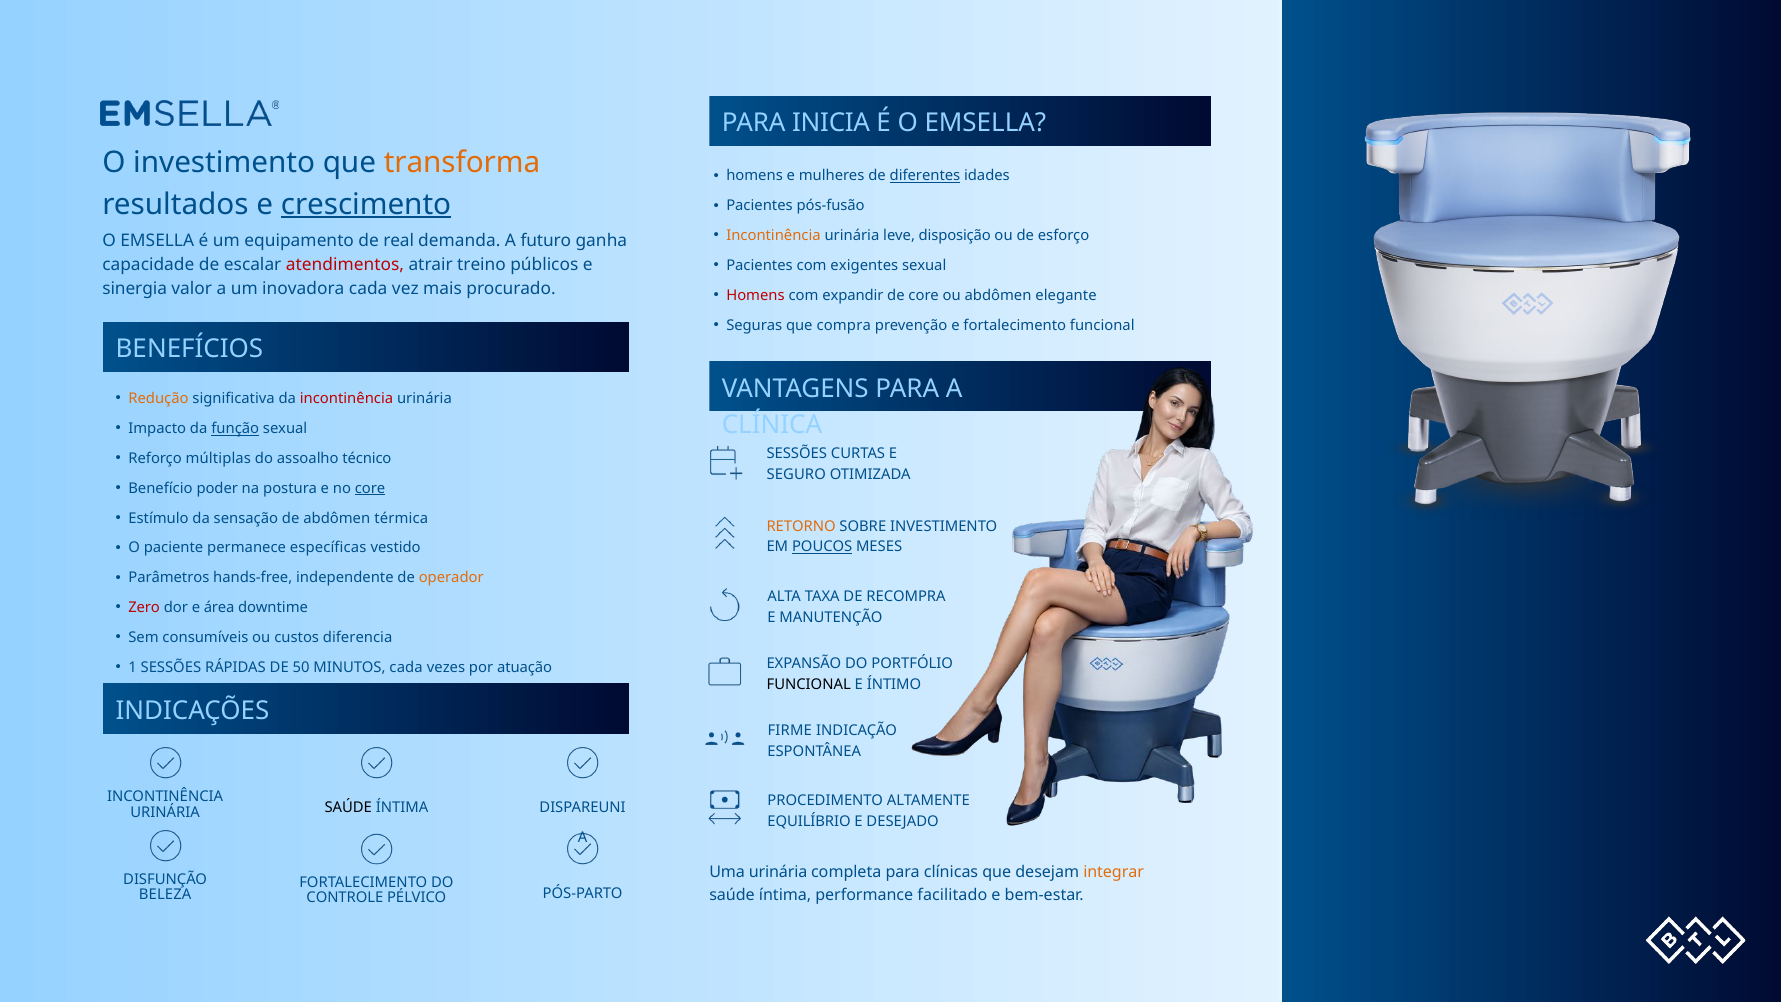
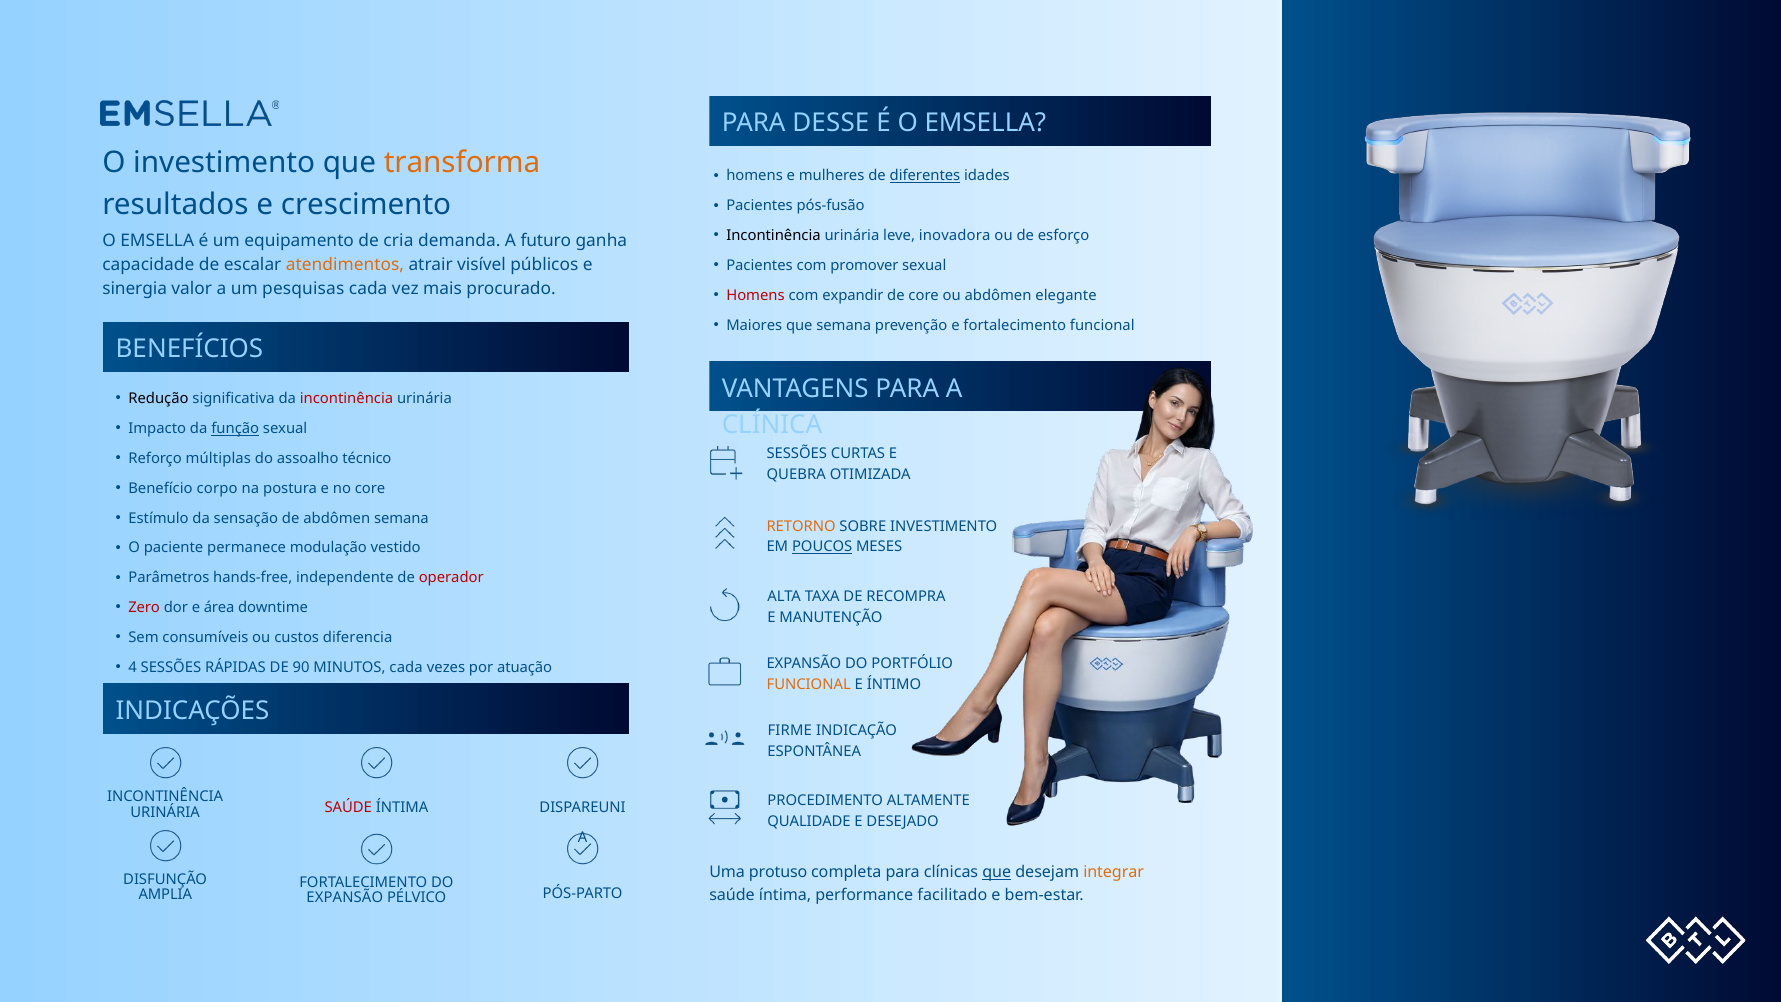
INICIA: INICIA -> DESSE (831, 123)
crescimento underline: present -> none (366, 204)
Incontinência colour: orange -> black (773, 236)
disposição: disposição -> inovadora (955, 236)
real: real -> cria (399, 241)
exigentes: exigentes -> promover (864, 266)
atendimentos colour: red -> orange (345, 265)
treino: treino -> visível (481, 265)
inovadora: inovadora -> pesquisas (303, 289)
Seguras: Seguras -> Maiores (754, 325)
que compra: compra -> semana (844, 325)
Redução colour: orange -> black (158, 399)
SEGURO: SEGURO -> QUEBRA (796, 475)
poder: poder -> corpo (217, 488)
core underline: present -> none (370, 488)
abdômen térmica: térmica -> semana (401, 518)
específicas: específicas -> modulação (328, 548)
operador colour: orange -> red (451, 578)
1: 1 -> 4 (133, 667)
50: 50 -> 90 (301, 667)
FUNCIONAL colour: black -> orange (809, 684)
SAÚDE colour: black -> red (348, 807)
EQUILÍBRIO: EQUILÍBRIO -> QUALIDADE (809, 822)
Uma urinária: urinária -> protuso (778, 872)
que underline: none -> present (997, 872)
BELEZA: BELEZA -> AMPLIA (165, 894)
CONTROLE: CONTROLE -> EXPANSÃO (345, 898)
